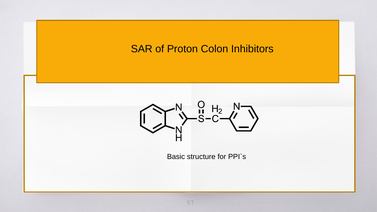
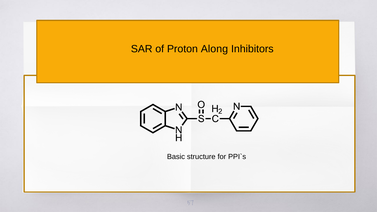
Colon: Colon -> Along (214, 49)
